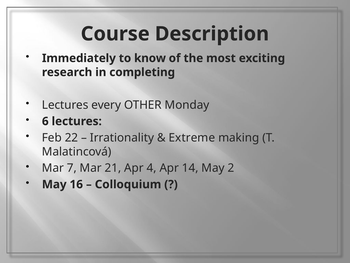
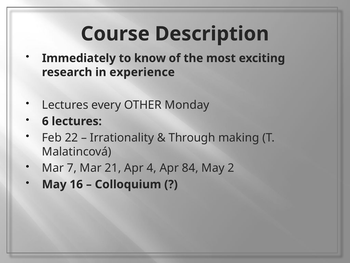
completing: completing -> experience (142, 72)
Extreme: Extreme -> Through (192, 137)
14: 14 -> 84 (190, 168)
